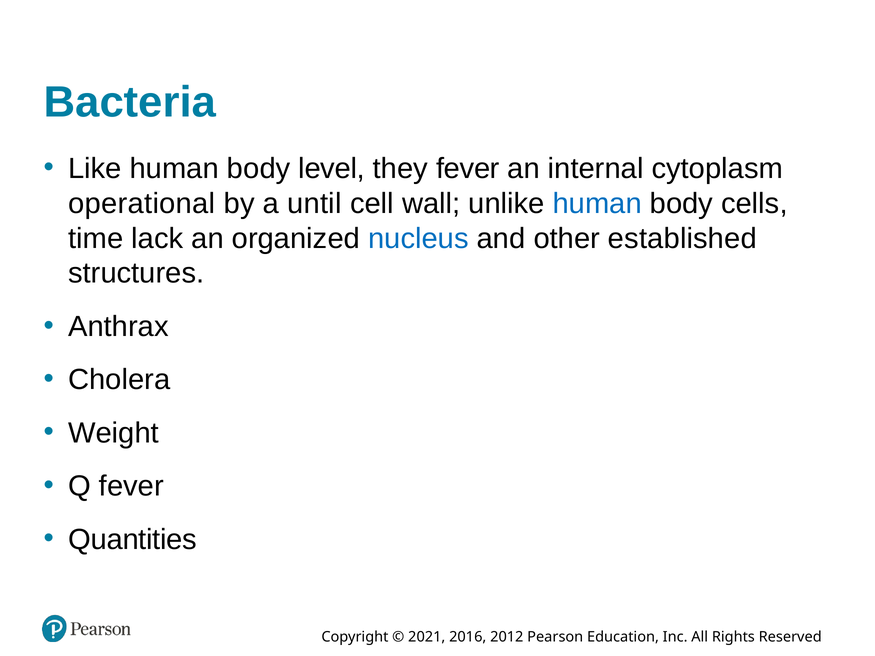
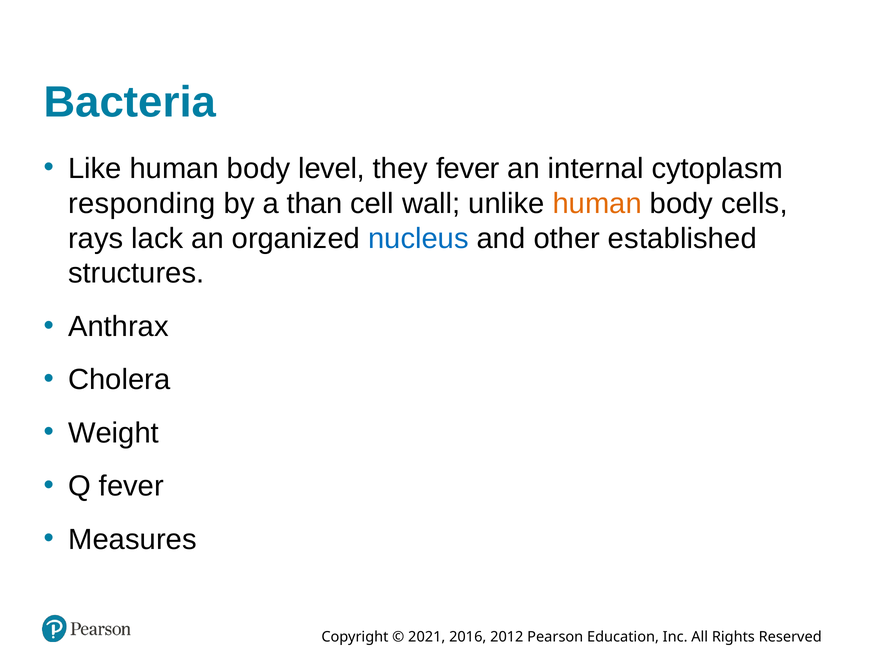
operational: operational -> responding (142, 203)
until: until -> than (315, 203)
human colour: blue -> orange (597, 203)
time: time -> rays (96, 238)
Quantities: Quantities -> Measures (132, 540)
